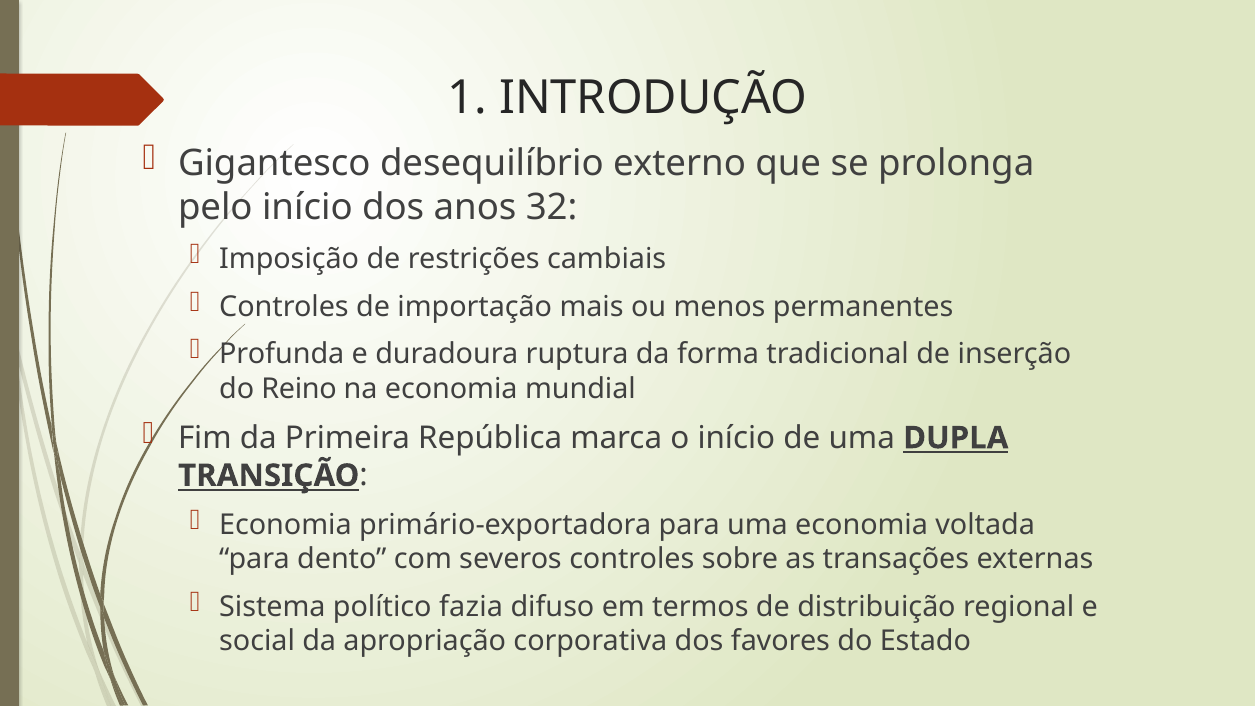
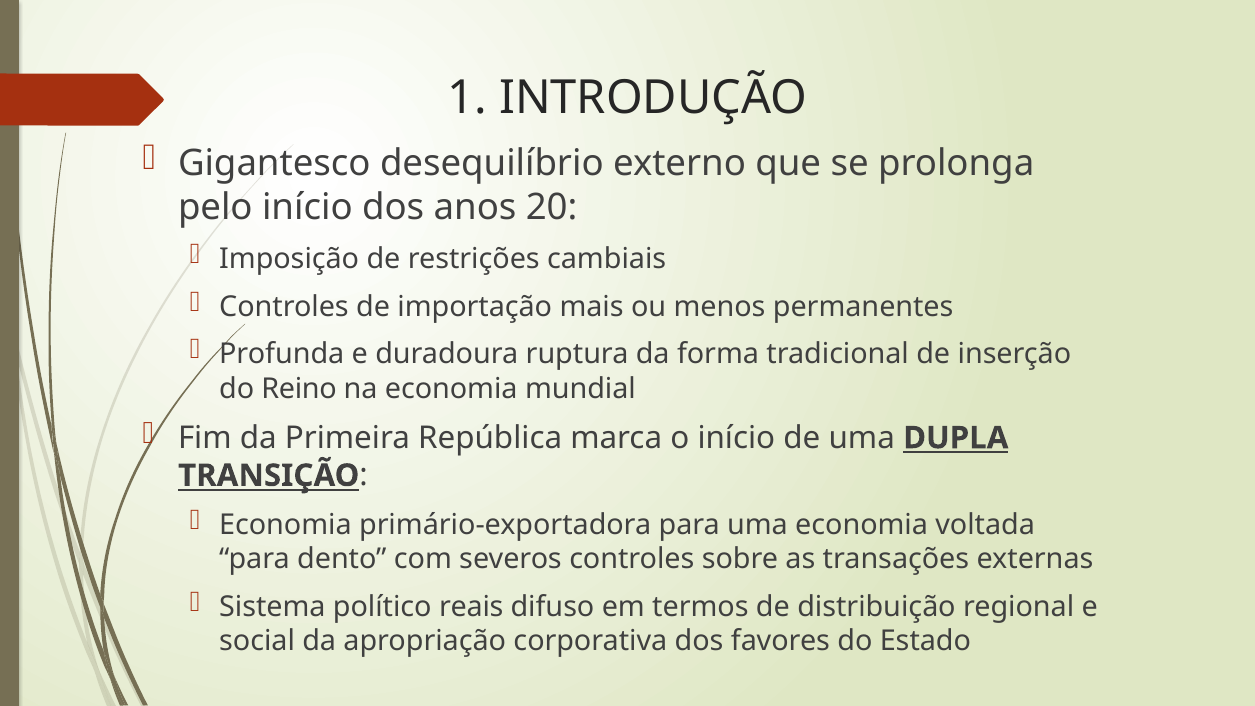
32: 32 -> 20 (552, 207)
fazia: fazia -> reais (471, 606)
